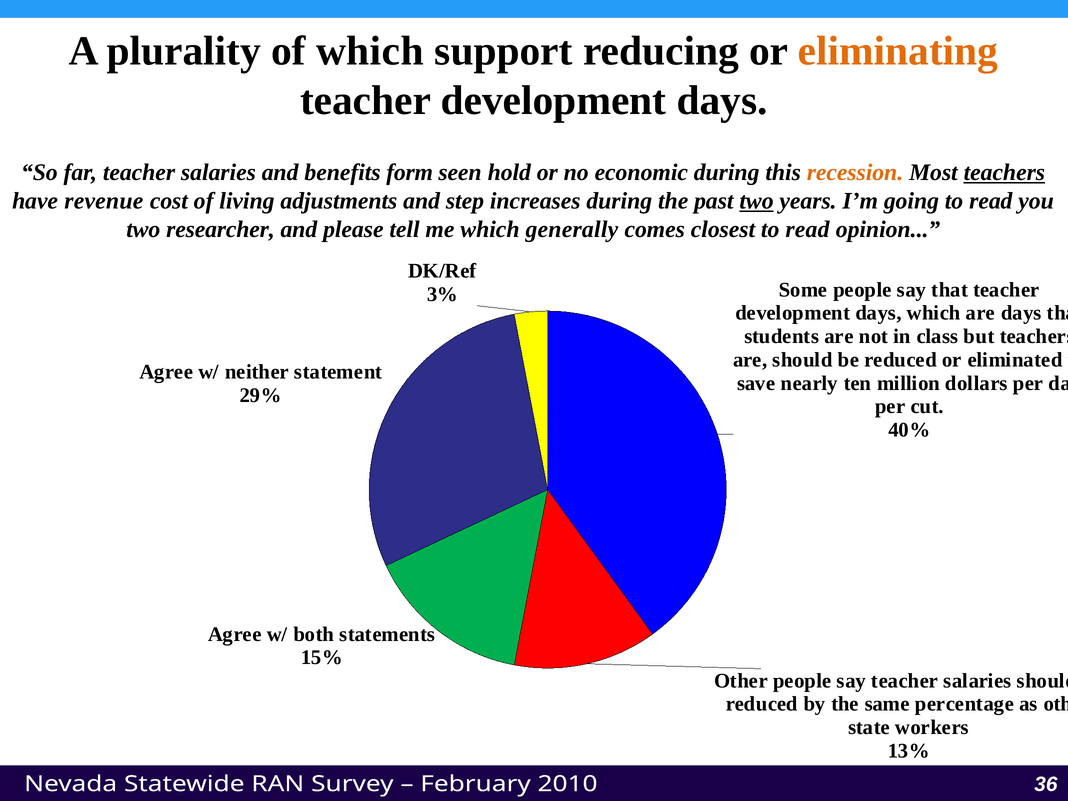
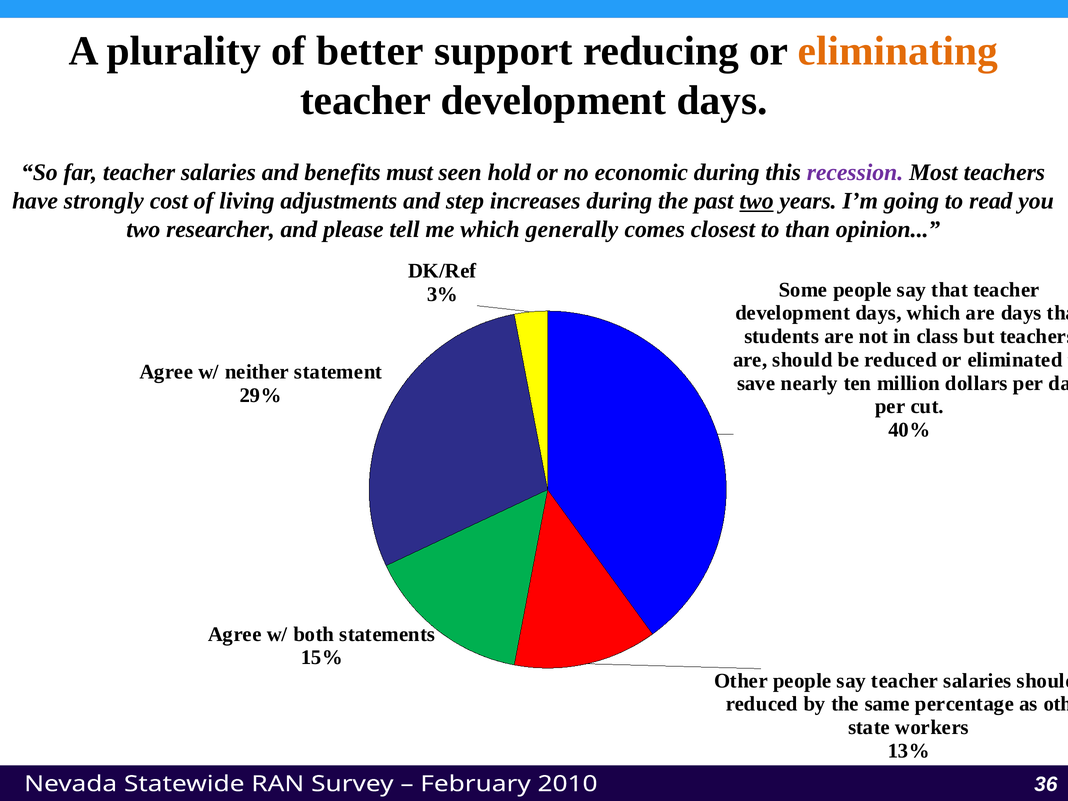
of which: which -> better (370, 51)
form: form -> must (410, 172)
recession colour: orange -> purple (855, 172)
teachers underline: present -> none (1004, 172)
revenue: revenue -> strongly (104, 201)
closest to read: read -> than (808, 229)
